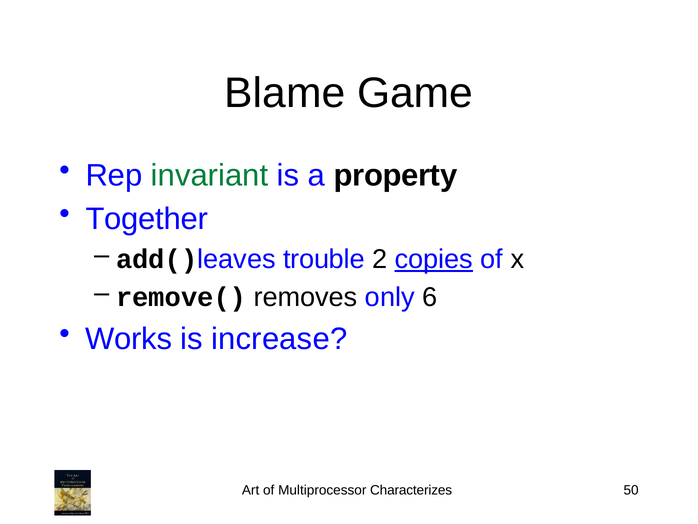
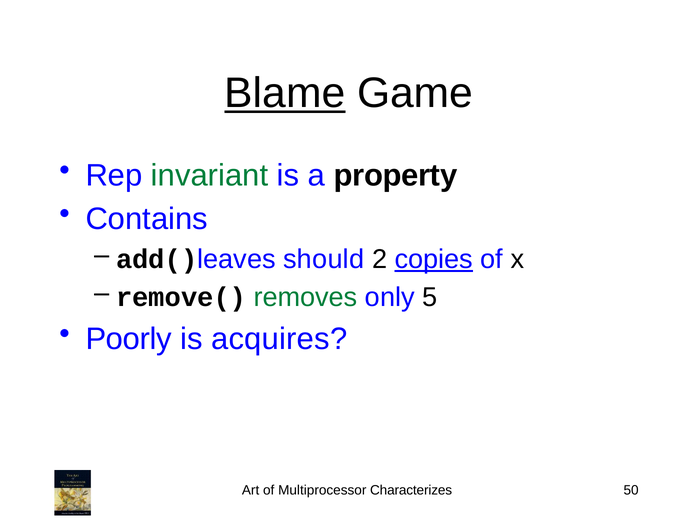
Blame underline: none -> present (285, 93)
Together: Together -> Contains (147, 219)
trouble: trouble -> should (324, 259)
removes colour: black -> green (306, 297)
6: 6 -> 5 (430, 297)
Works: Works -> Poorly (129, 338)
increase: increase -> acquires (279, 338)
